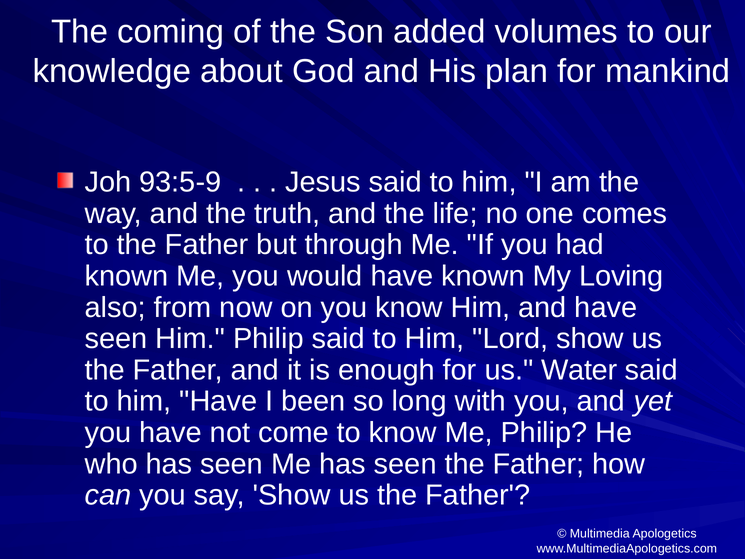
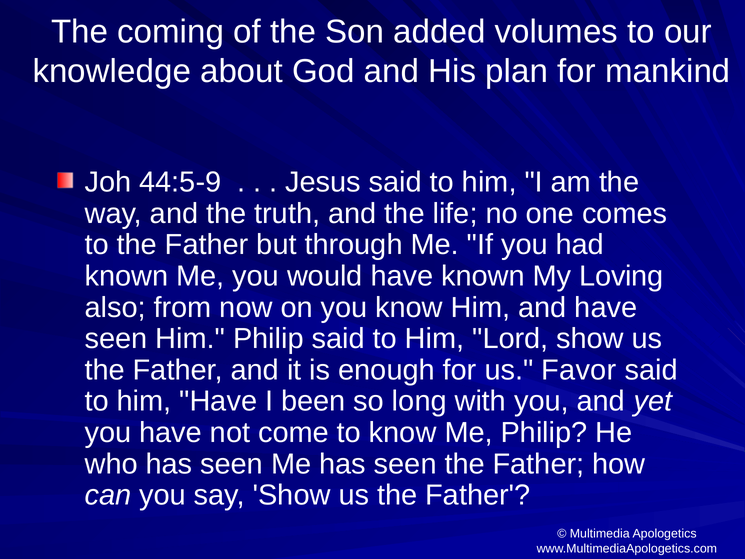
93:5-9: 93:5-9 -> 44:5-9 (180, 182)
Water: Water -> Favor (579, 370)
